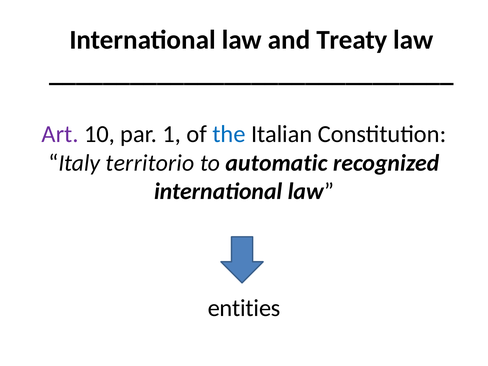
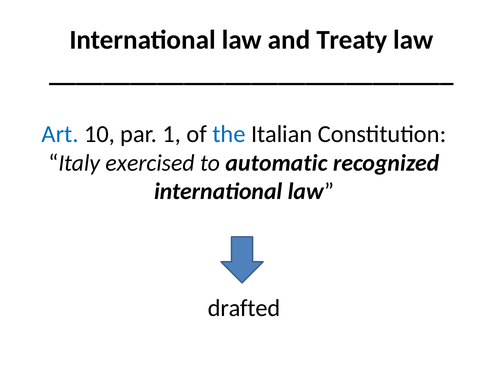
Art colour: purple -> blue (60, 134)
territorio: territorio -> exercised (150, 163)
entities: entities -> drafted (244, 308)
